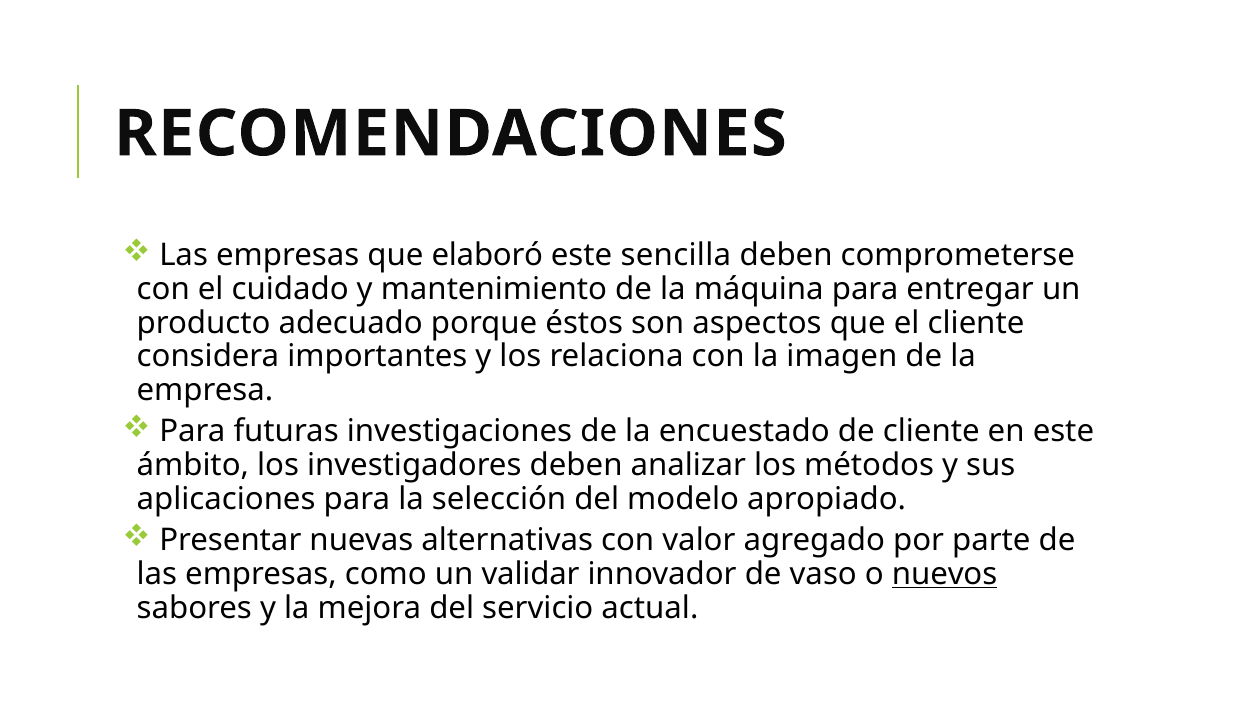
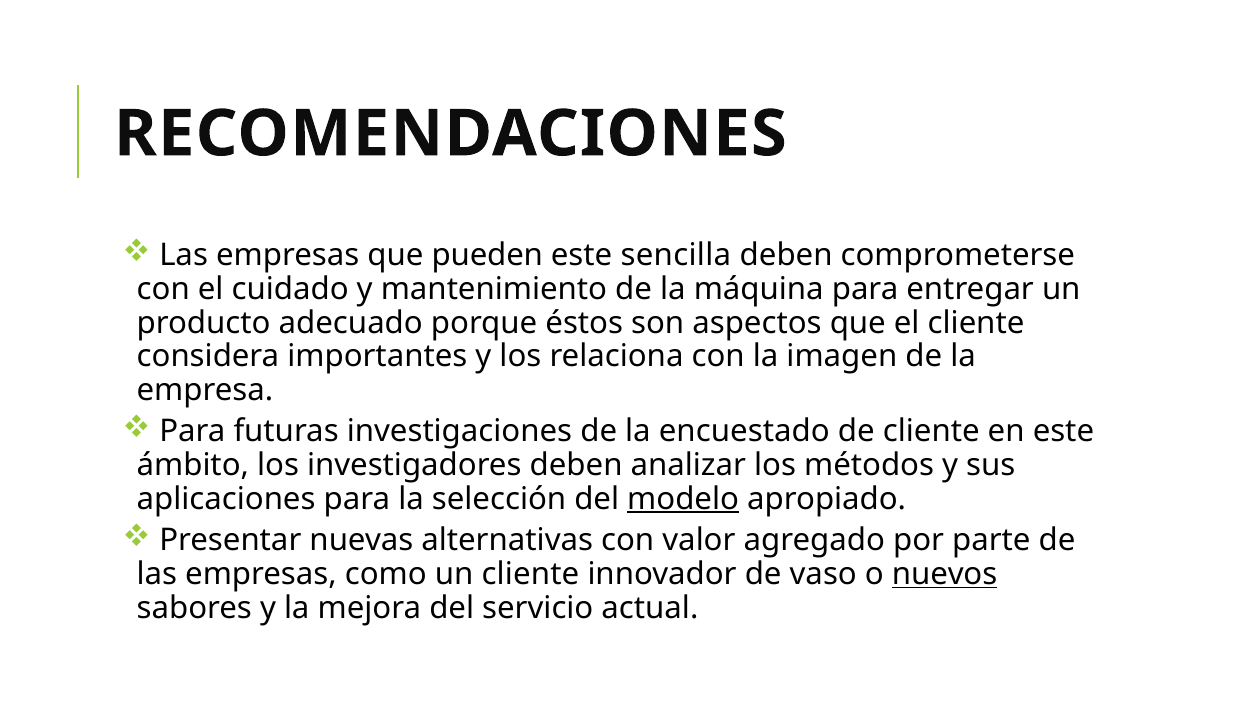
elaboró: elaboró -> pueden (487, 255)
modelo underline: none -> present (683, 499)
un validar: validar -> cliente (530, 574)
